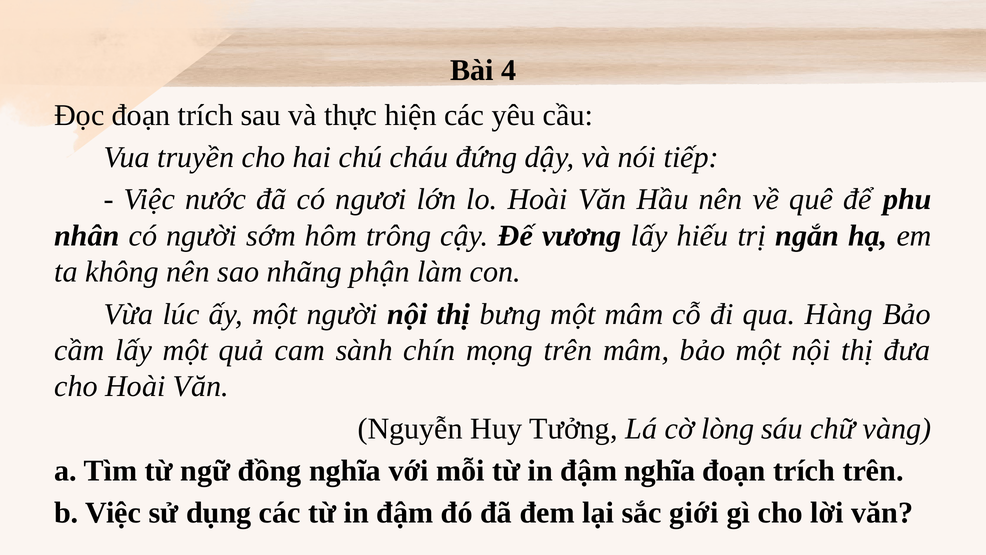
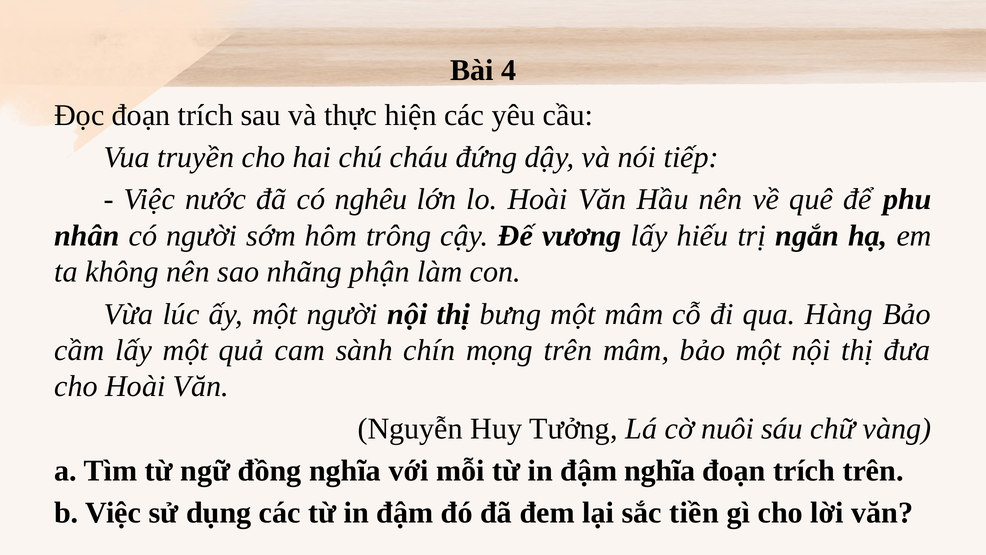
ngươi: ngươi -> nghêu (371, 199)
lòng: lòng -> nuôi (728, 428)
giới: giới -> tiền (694, 513)
